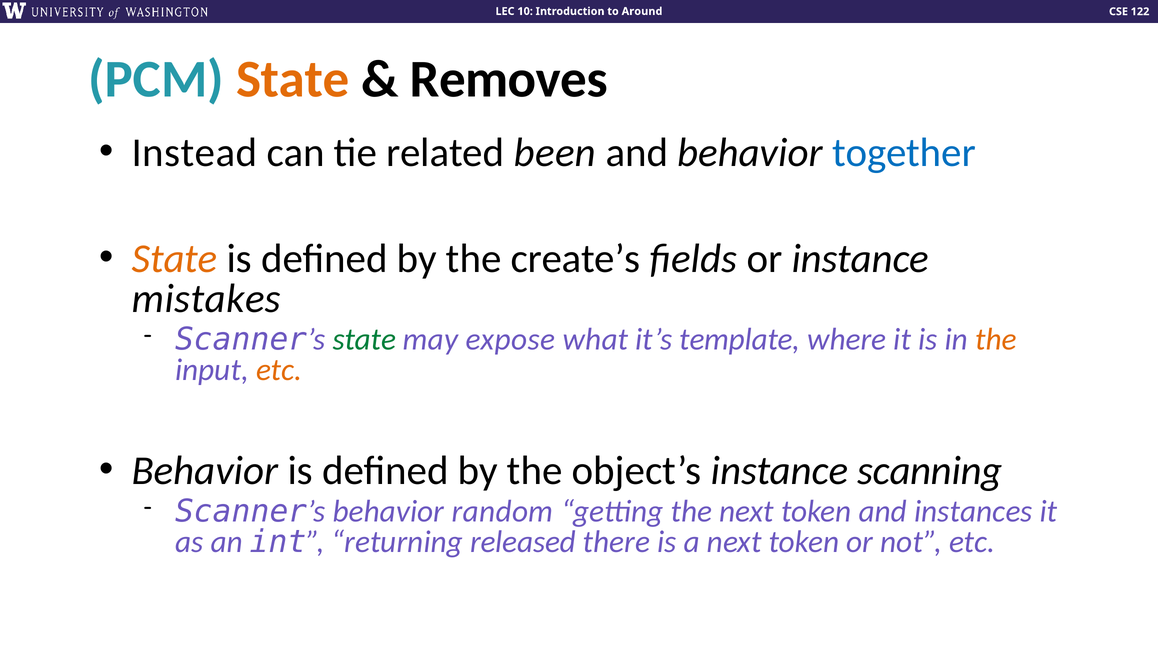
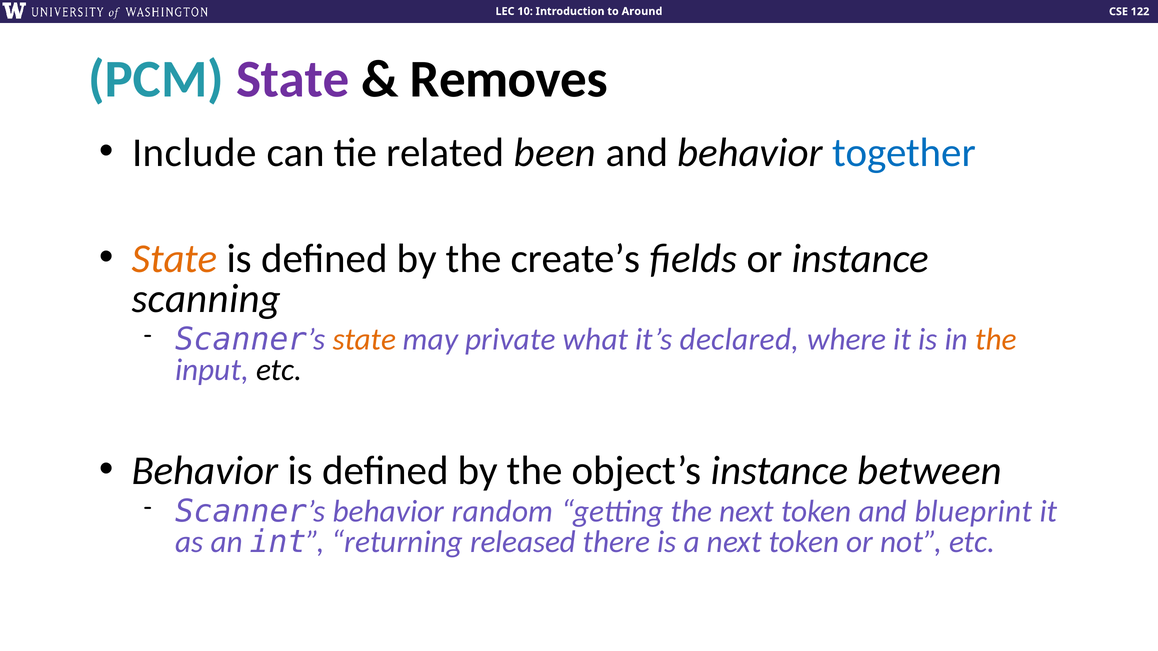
State colour: orange -> purple (293, 79)
Instead: Instead -> Include (194, 153)
mistakes: mistakes -> scanning (206, 299)
state colour: green -> orange (364, 340)
expose: expose -> private (510, 340)
template: template -> declared (740, 340)
etc colour: orange -> black (279, 370)
scanning: scanning -> between (930, 471)
instances: instances -> blueprint (973, 512)
